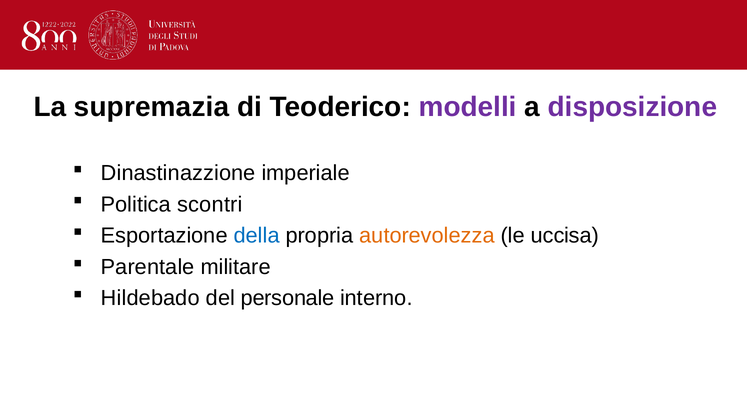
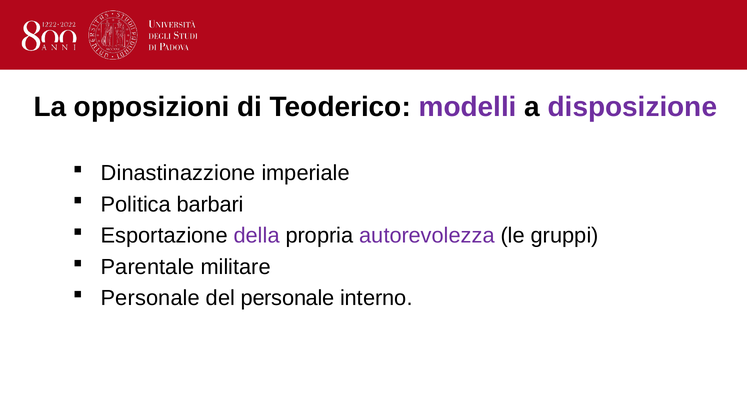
supremazia: supremazia -> opposizioni (152, 107)
scontri: scontri -> barbari (210, 205)
della colour: blue -> purple (257, 236)
autorevolezza colour: orange -> purple (427, 236)
uccisa: uccisa -> gruppi (565, 236)
Hildebado: Hildebado -> Personale (150, 298)
